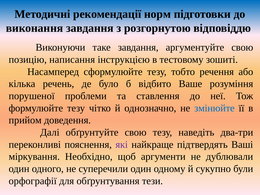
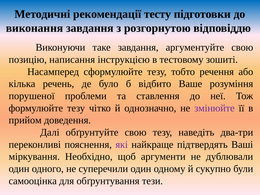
норм: норм -> тесту (158, 14)
змінюйте colour: blue -> purple (214, 108)
орфографії: орфографії -> самооцінка (33, 181)
